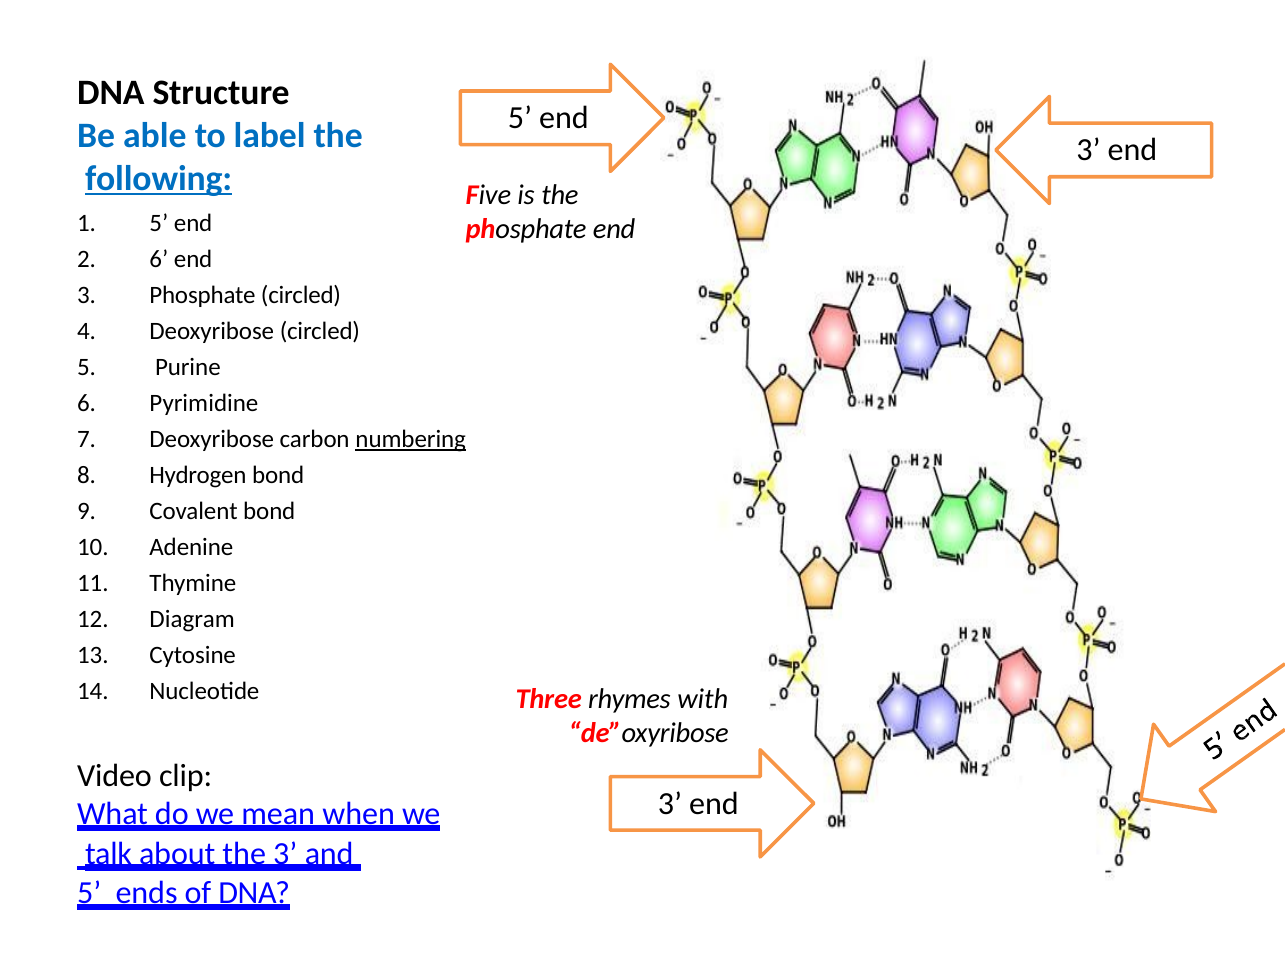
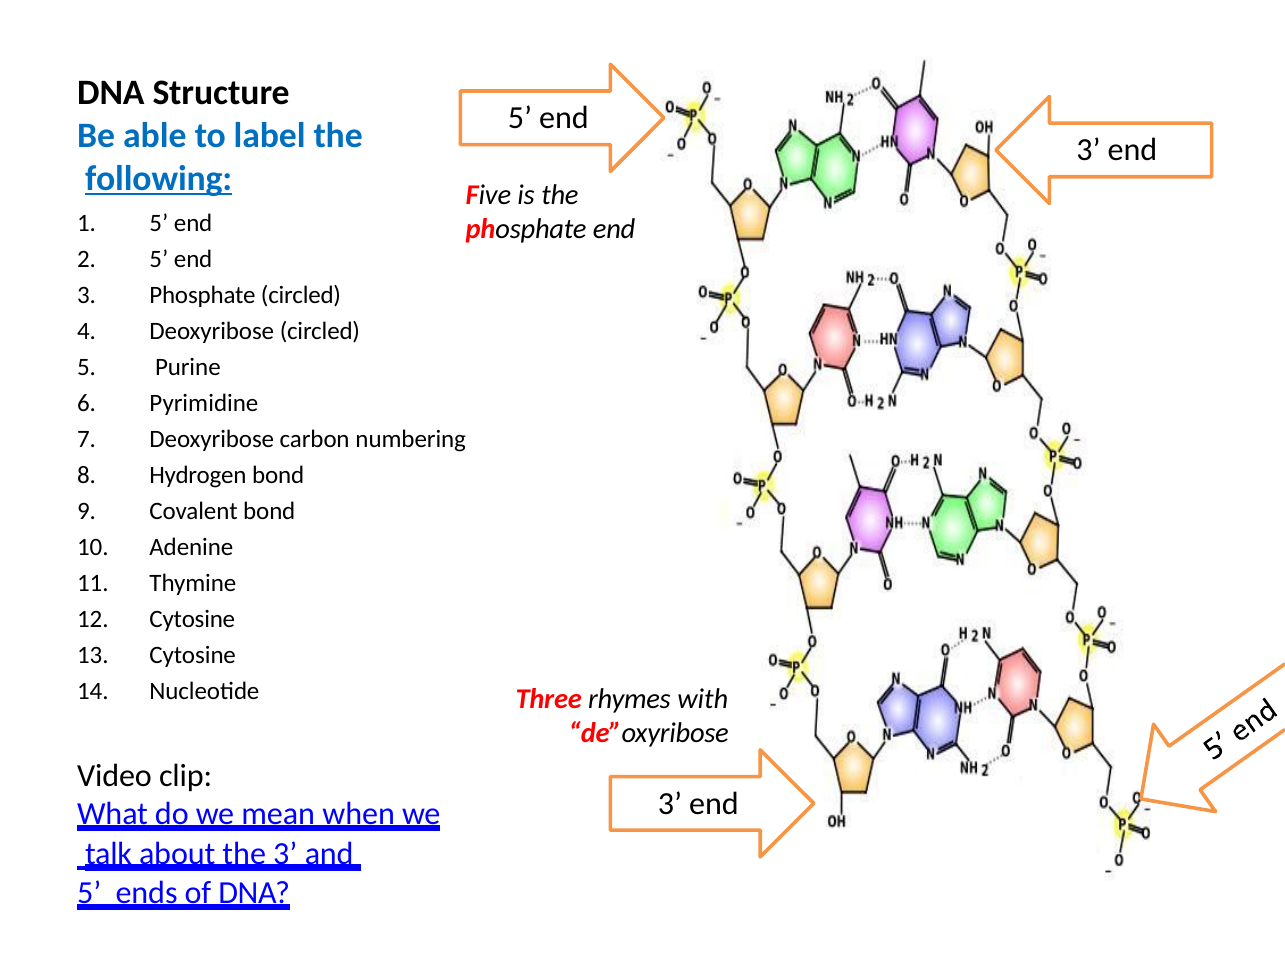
6: 6 -> 5 (159, 259)
numbering underline: present -> none (411, 439)
Diagram: Diagram -> Cytosine (192, 619)
